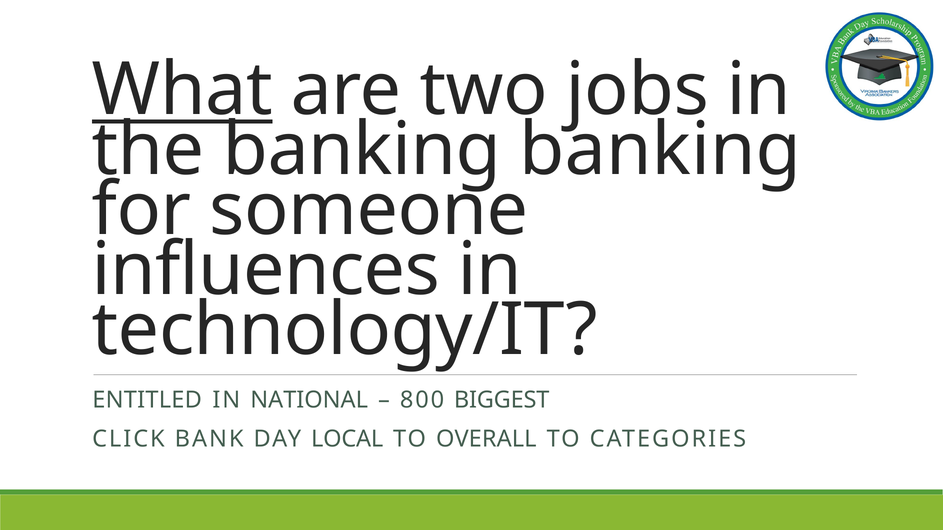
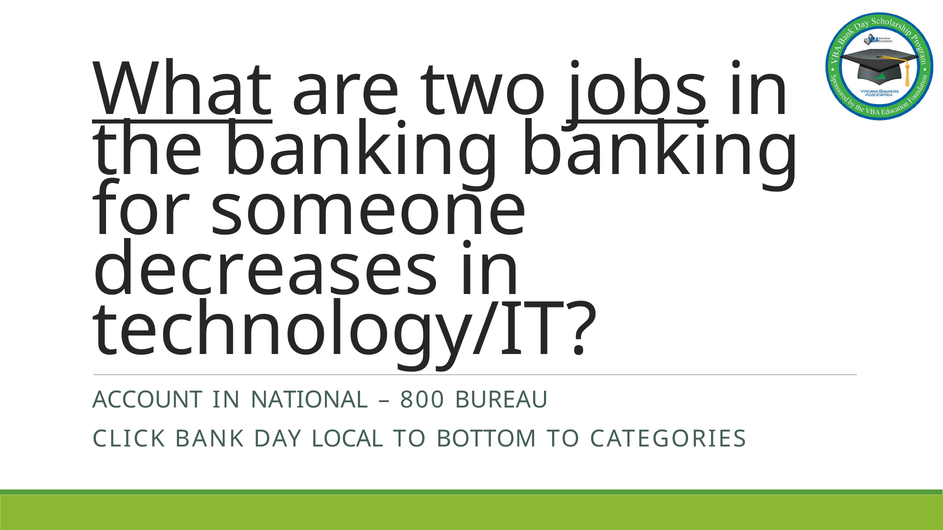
jobs underline: none -> present (637, 90)
influences: influences -> decreases (266, 270)
ENTITLED: ENTITLED -> ACCOUNT (147, 400)
BIGGEST: BIGGEST -> BUREAU (501, 400)
OVERALL: OVERALL -> BOTTOM (486, 439)
